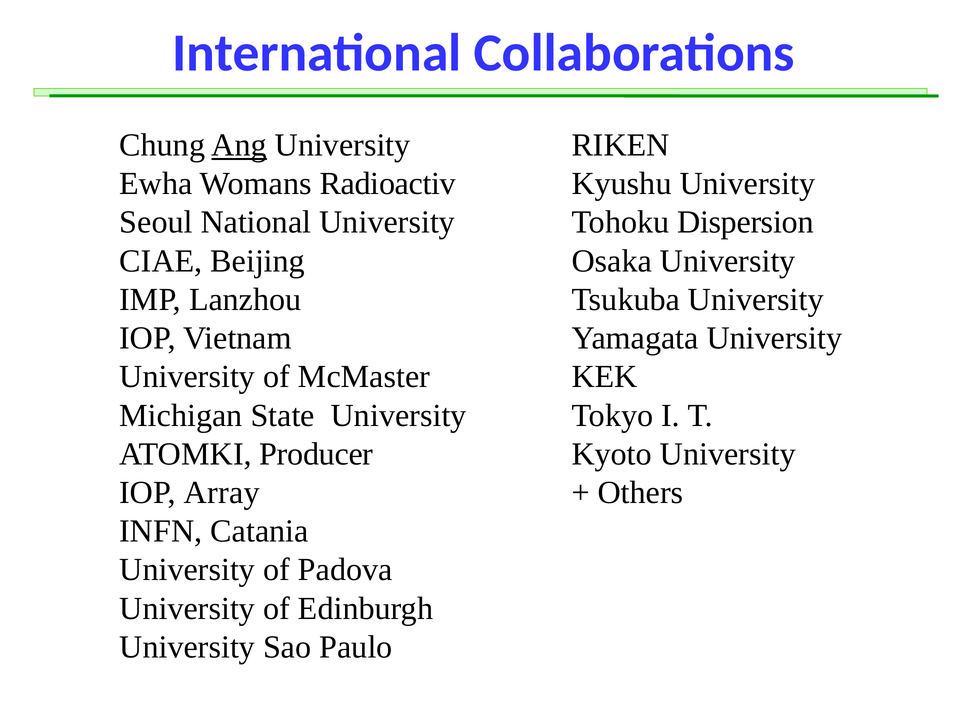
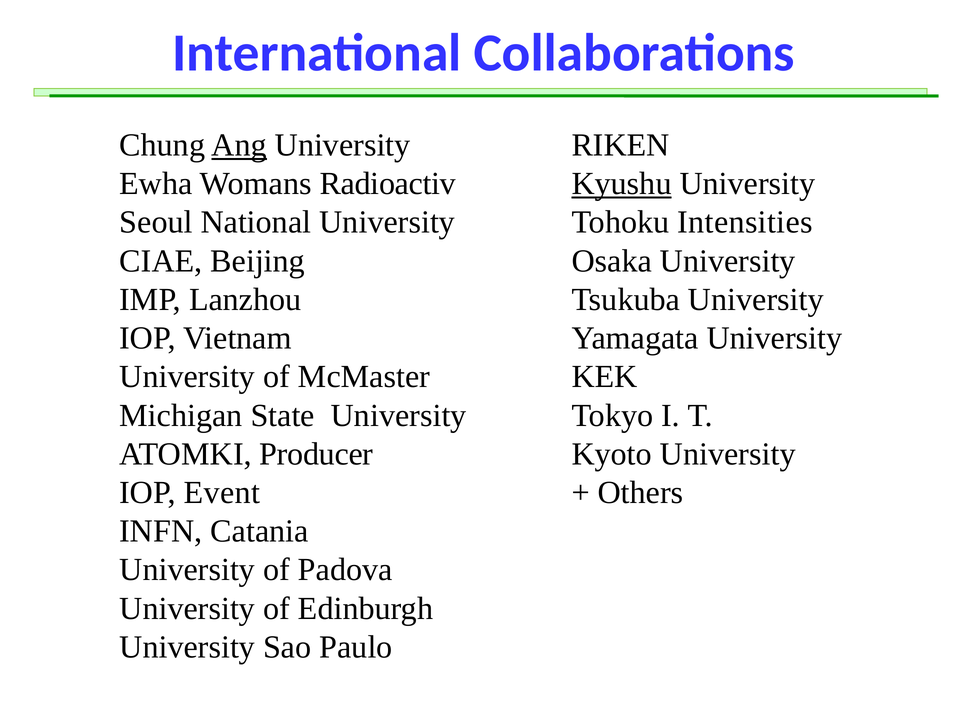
Kyushu underline: none -> present (622, 184)
Dispersion: Dispersion -> Intensities (745, 222)
Array: Array -> Event (222, 492)
